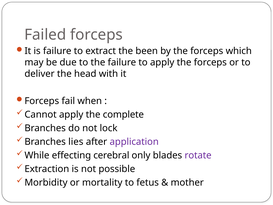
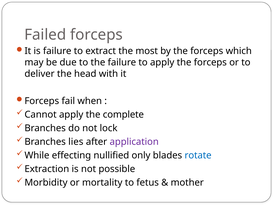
been: been -> most (147, 51)
cerebral: cerebral -> nullified (111, 155)
rotate colour: purple -> blue (198, 155)
